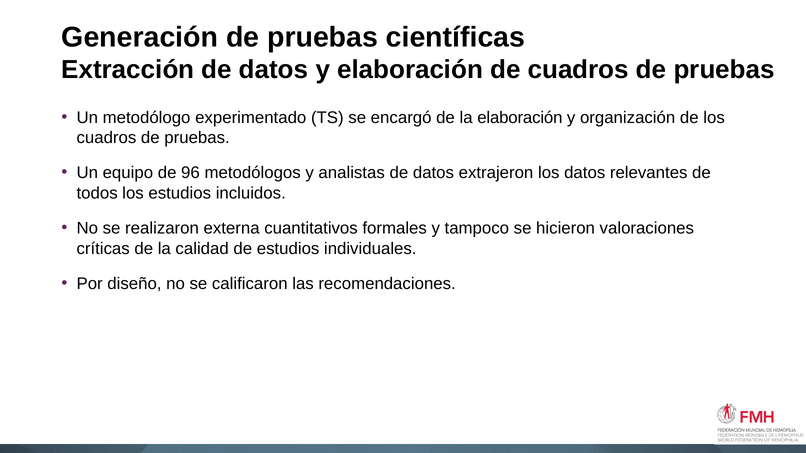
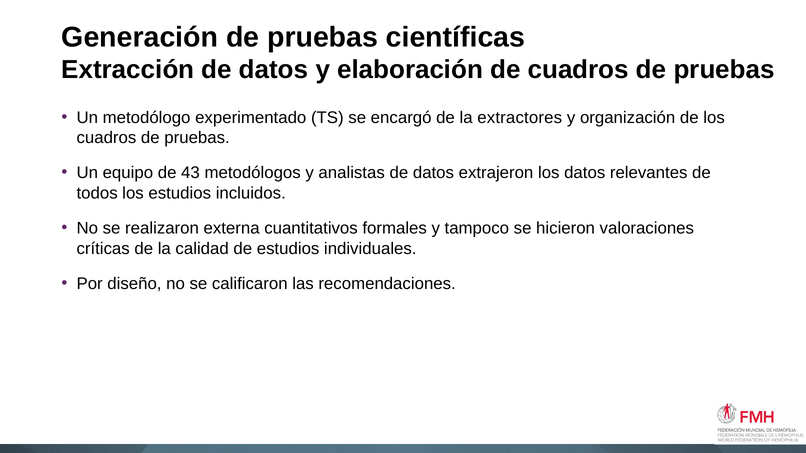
la elaboración: elaboración -> extractores (520, 118)
96: 96 -> 43 (190, 173)
